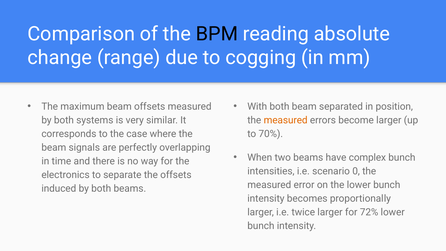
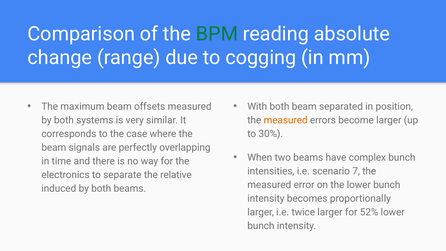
BPM colour: black -> green (217, 34)
70%: 70% -> 30% (271, 134)
0: 0 -> 7 (356, 171)
the offsets: offsets -> relative (176, 175)
72%: 72% -> 52% (369, 212)
